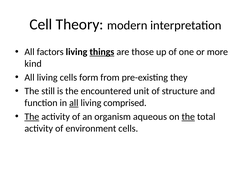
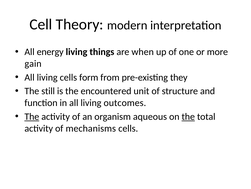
factors: factors -> energy (50, 52)
things underline: present -> none (102, 52)
those: those -> when (143, 52)
kind: kind -> gain (33, 63)
all underline: present -> none (74, 103)
comprised: comprised -> outcomes (125, 103)
environment: environment -> mechanisms (91, 128)
